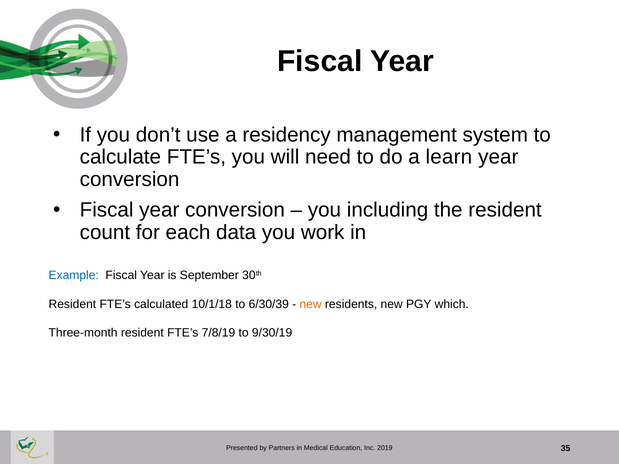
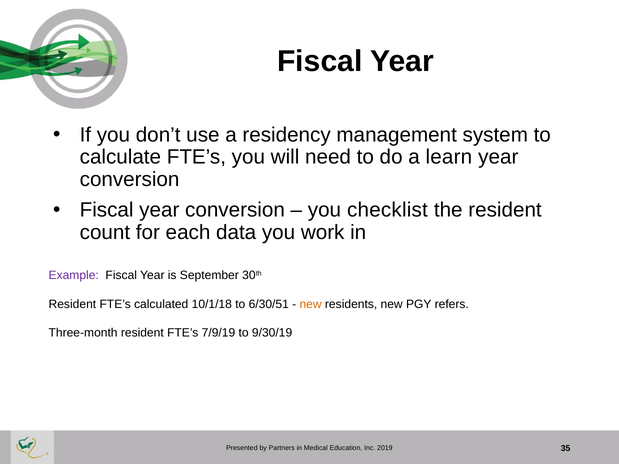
including: including -> checklist (387, 210)
Example colour: blue -> purple (74, 275)
6/30/39: 6/30/39 -> 6/30/51 (269, 304)
which: which -> refers (452, 304)
7/8/19: 7/8/19 -> 7/9/19 (218, 333)
